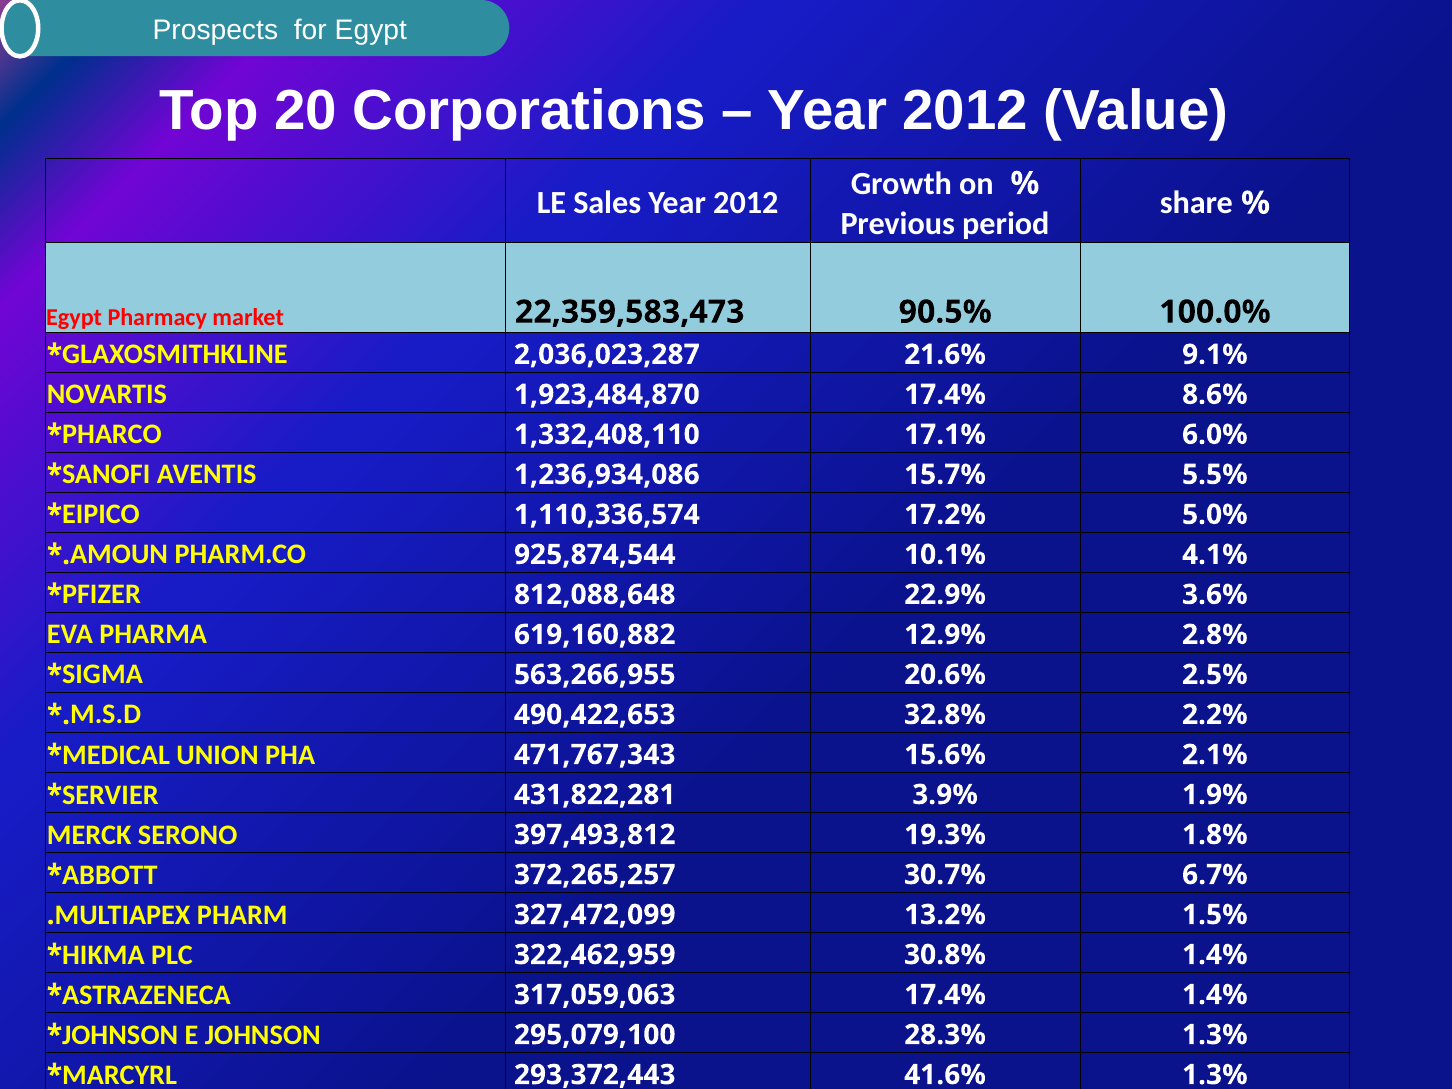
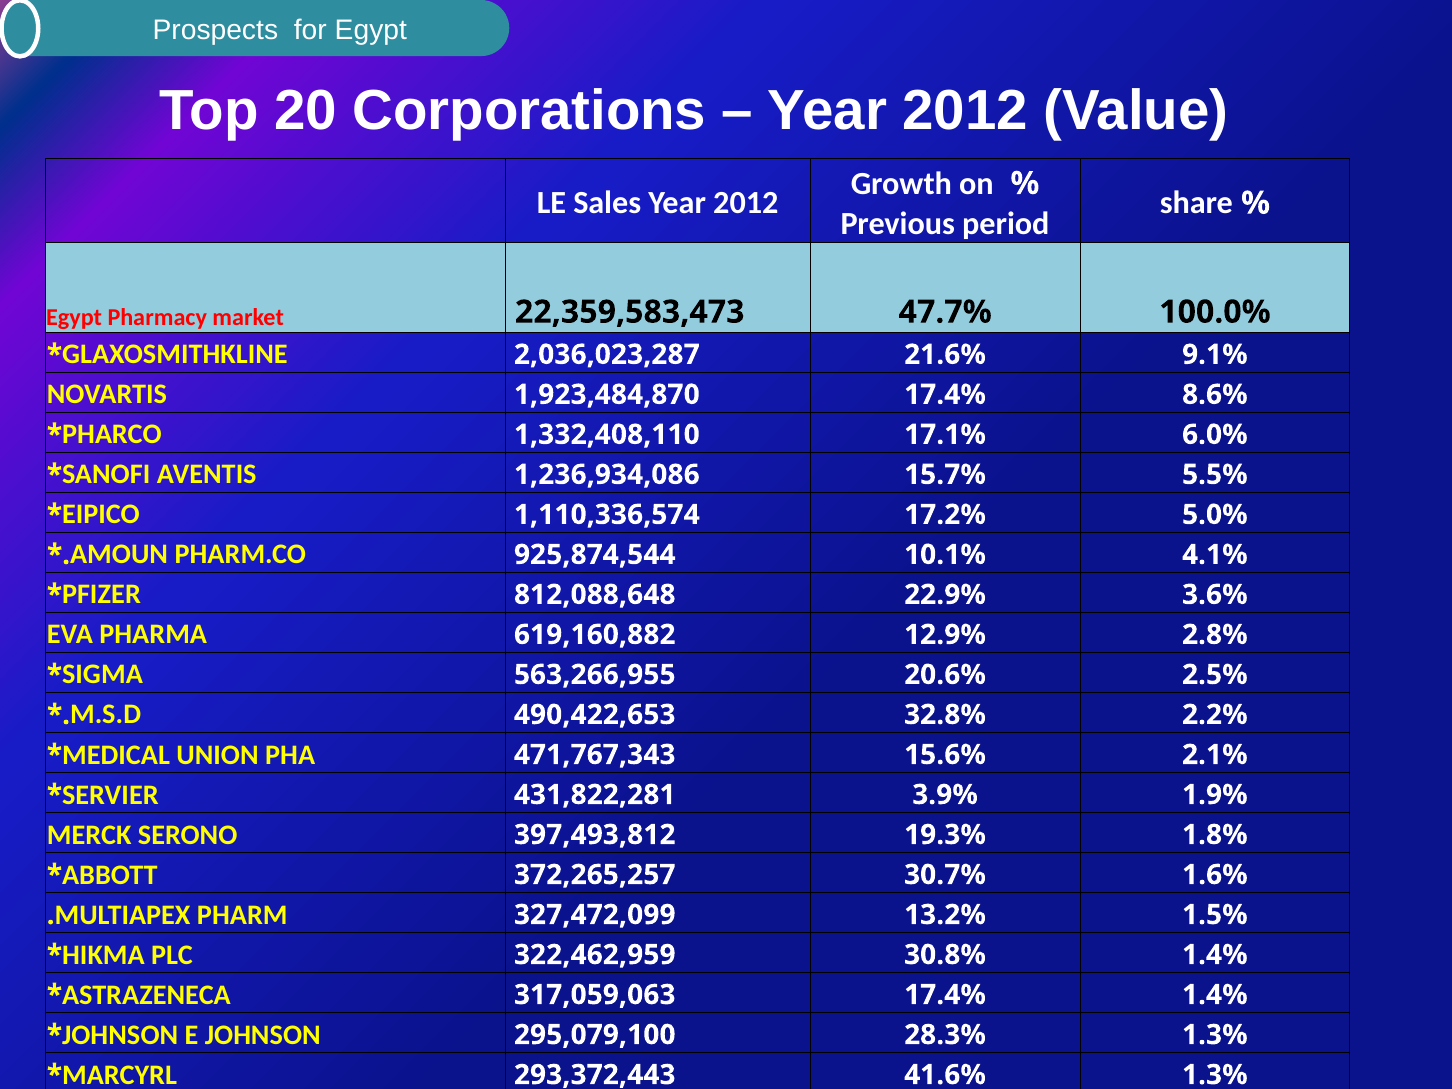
90.5%: 90.5% -> 47.7% (945, 312)
6.7%: 6.7% -> 1.6% (1215, 875)
